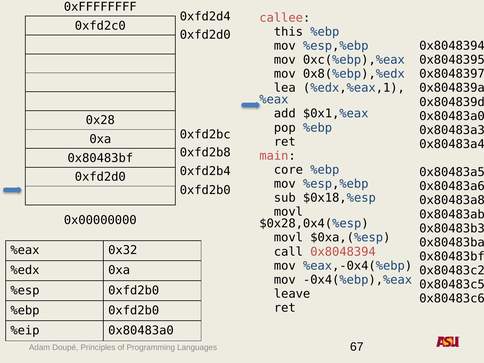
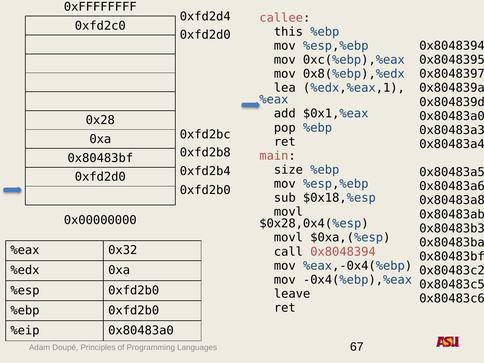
core: core -> size (288, 170)
